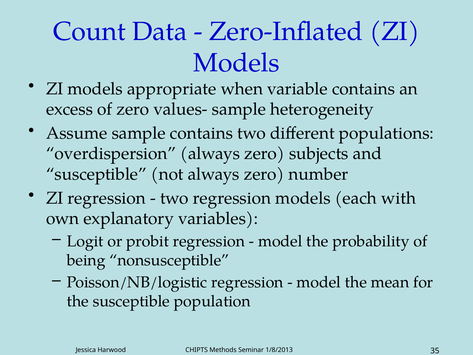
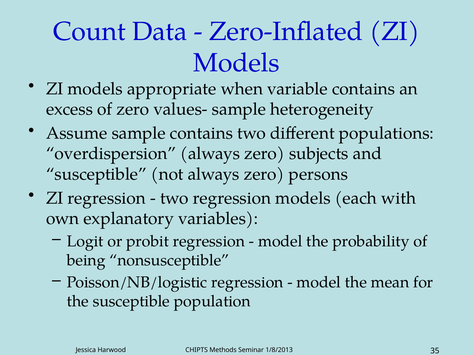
number: number -> persons (318, 174)
